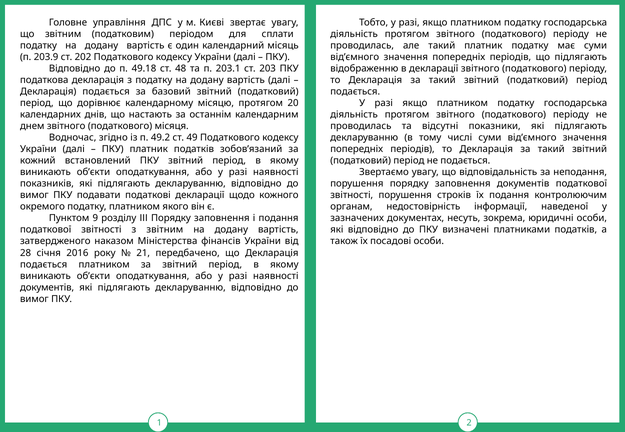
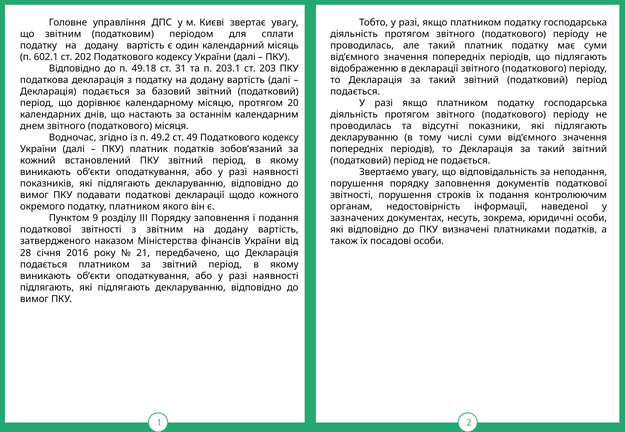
203.9: 203.9 -> 602.1 (46, 57)
48: 48 -> 31 (181, 69)
документів: документів -> підлягають (47, 288)
